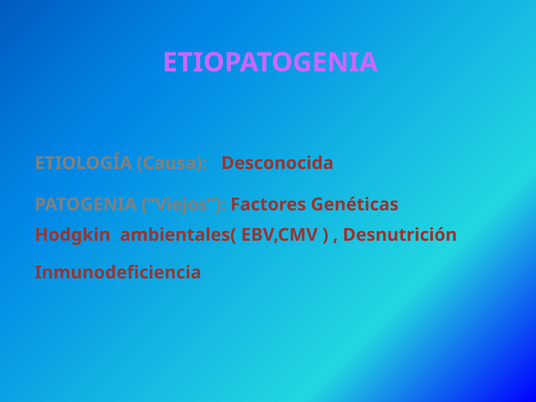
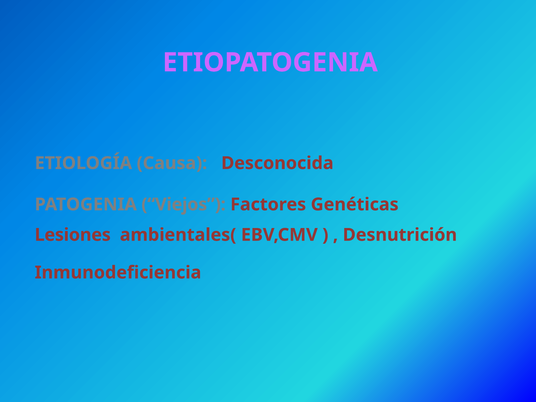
Hodgkin: Hodgkin -> Lesiones (73, 235)
